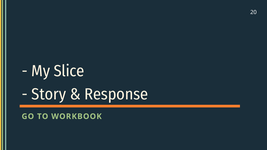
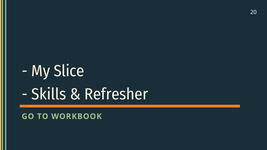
Story: Story -> Skills (49, 94)
Response: Response -> Refresher (116, 94)
